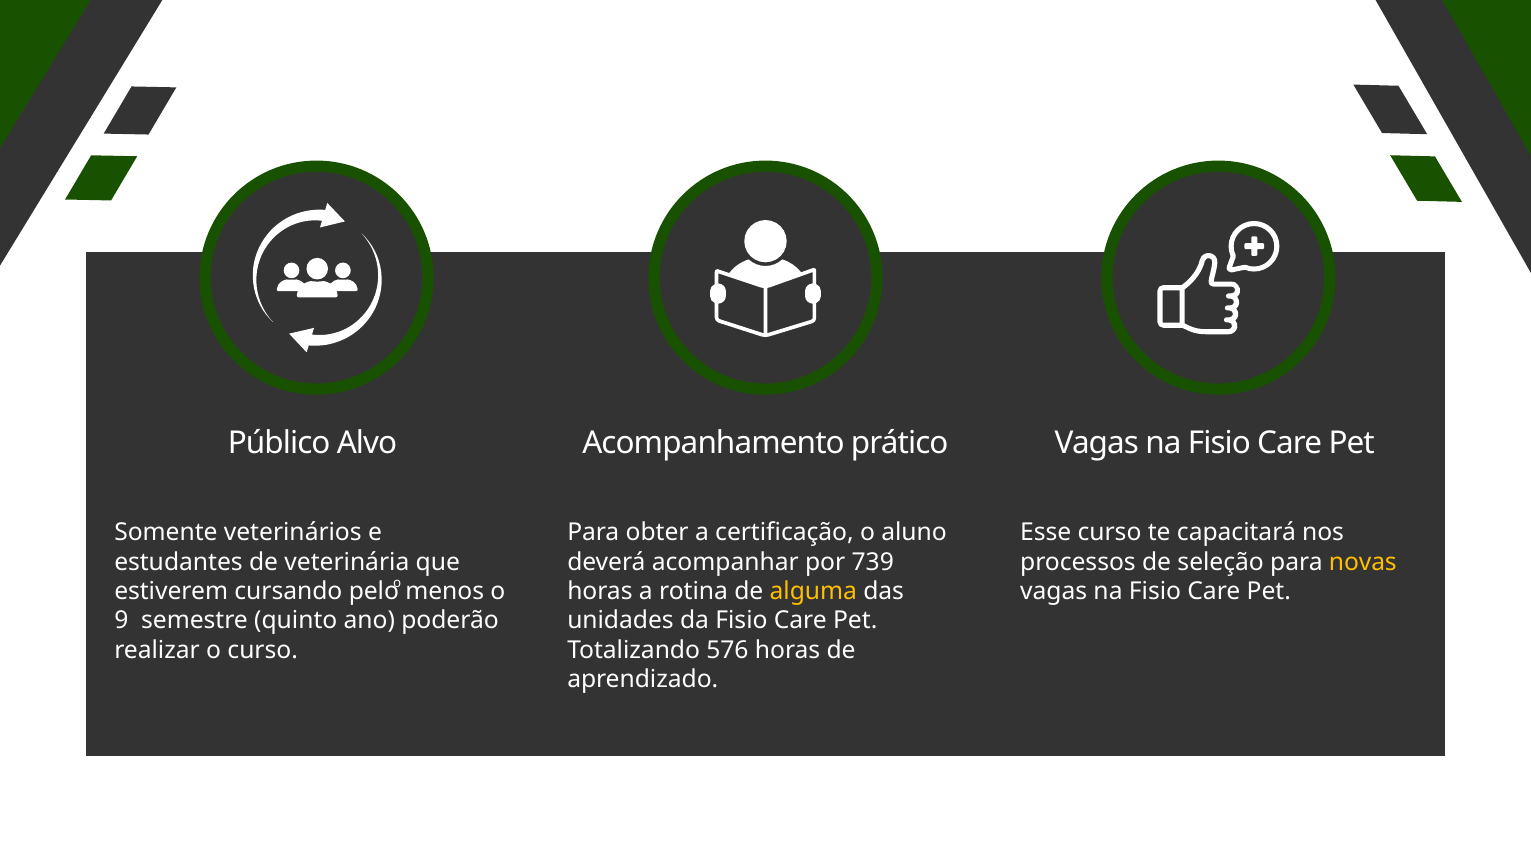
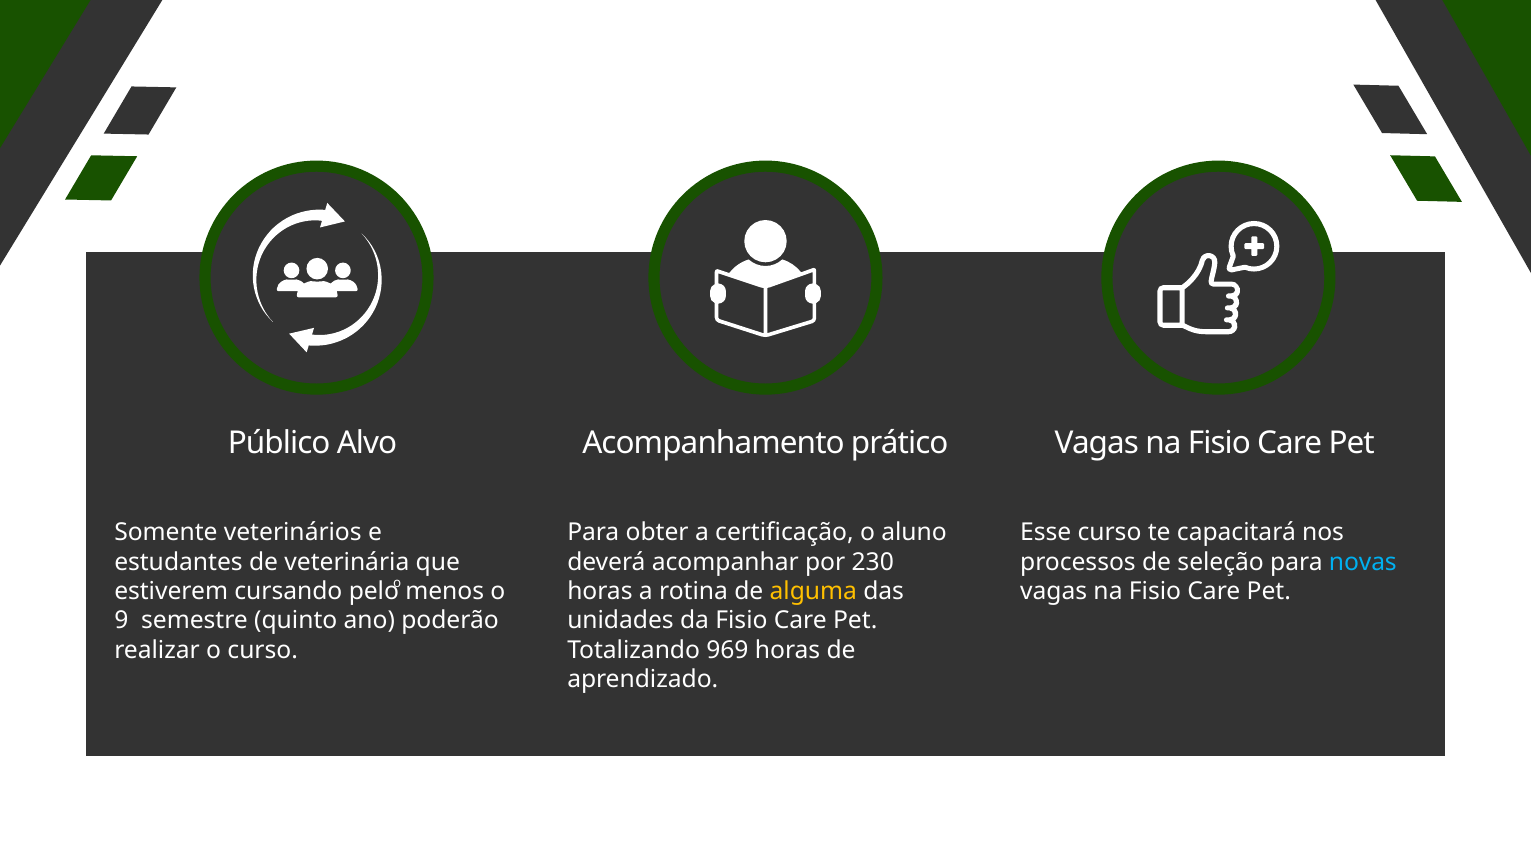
739: 739 -> 230 (873, 562)
novas colour: yellow -> light blue (1363, 562)
576: 576 -> 969 (727, 650)
